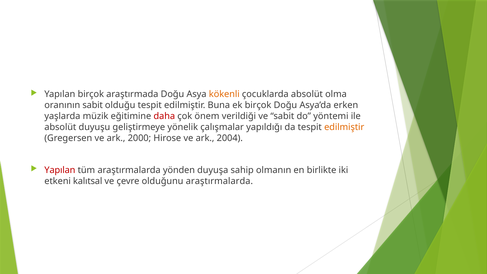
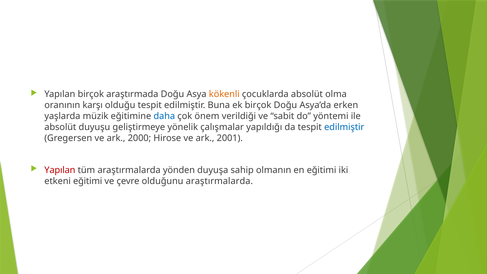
oranının sabit: sabit -> karşı (93, 105)
daha colour: red -> blue (164, 116)
edilmiştir colour: orange -> blue (344, 127)
2004: 2004 -> 2001 (230, 138)
en birlikte: birlikte -> eğitimi (322, 170)
etkeni kalıtsal: kalıtsal -> eğitimi (88, 181)
